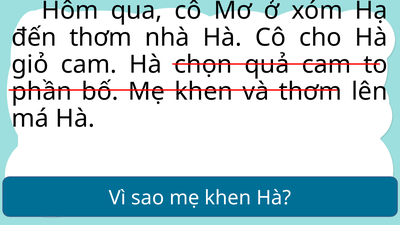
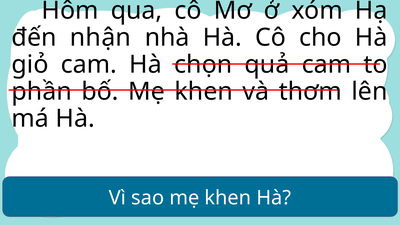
đến thơm: thơm -> nhận (101, 38)
